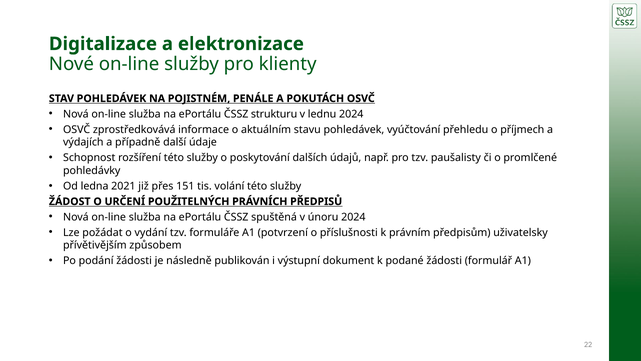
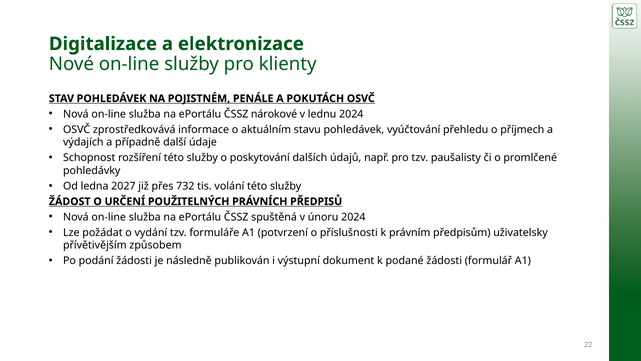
strukturu: strukturu -> nárokové (274, 114)
2021: 2021 -> 2027 (123, 186)
151: 151 -> 732 (185, 186)
